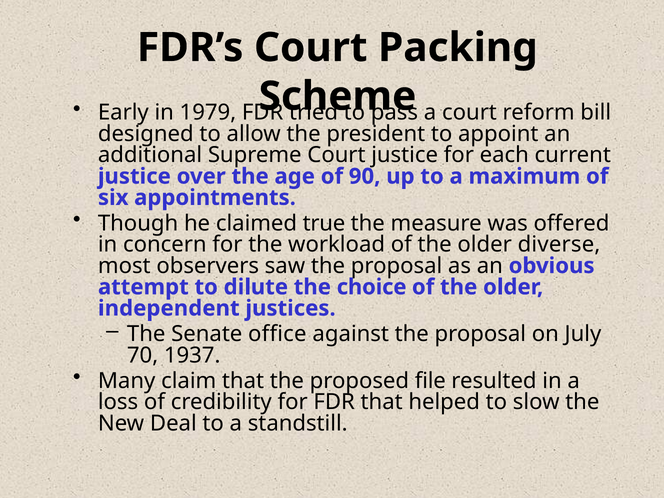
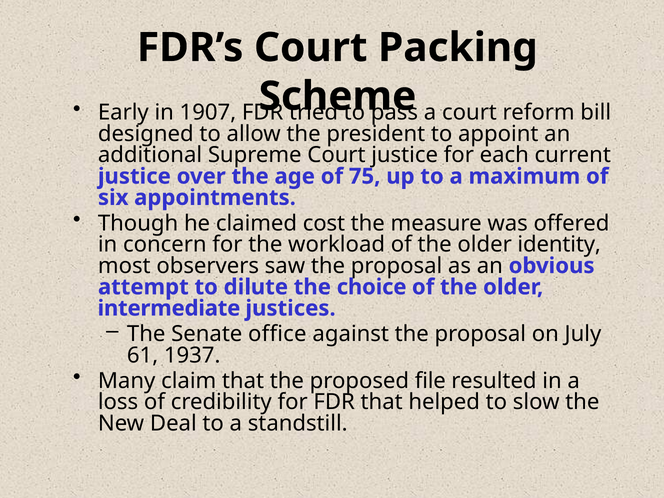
1979: 1979 -> 1907 (208, 113)
90: 90 -> 75 (365, 176)
true: true -> cost (324, 223)
diverse: diverse -> identity (559, 245)
independent: independent -> intermediate (169, 308)
70: 70 -> 61 (143, 355)
